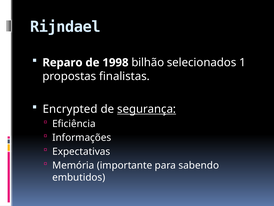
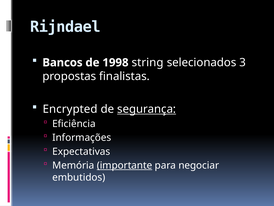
Reparo: Reparo -> Bancos (62, 62)
bilhão: bilhão -> string (148, 62)
1: 1 -> 3 (243, 62)
importante underline: none -> present (125, 165)
sabendo: sabendo -> negociar (199, 165)
